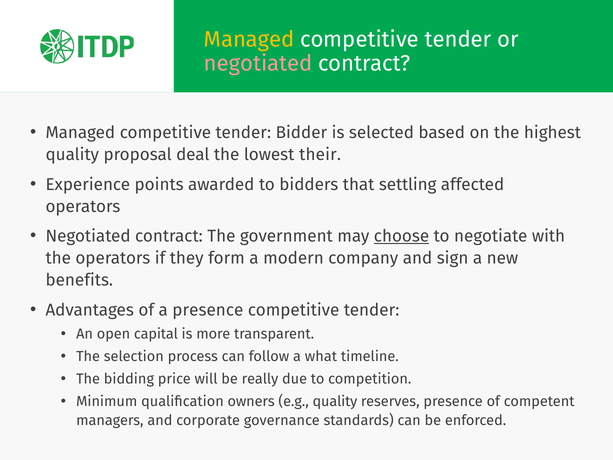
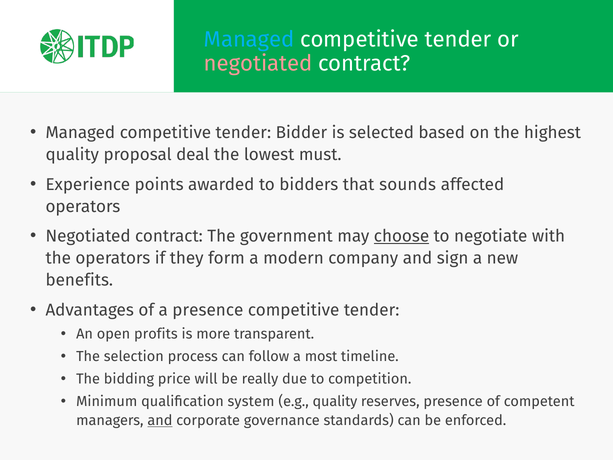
Managed colour: yellow -> light blue (249, 40)
their: their -> must (320, 155)
settling: settling -> sounds (408, 184)
capital: capital -> profits (156, 334)
what: what -> most (321, 356)
owners: owners -> system (251, 401)
and underline: none -> present (160, 420)
